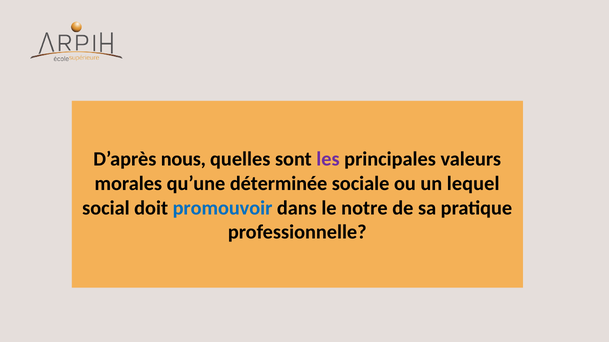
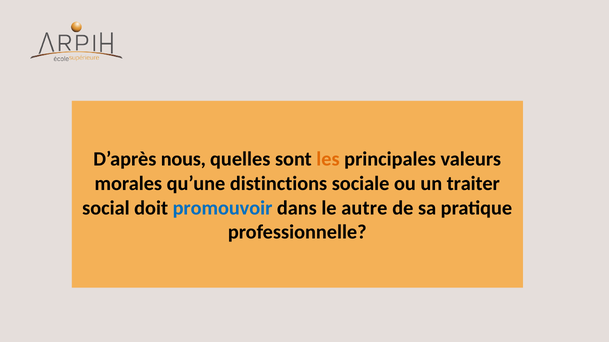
les colour: purple -> orange (328, 159)
déterminée: déterminée -> distinctions (279, 184)
lequel: lequel -> traiter (473, 184)
notre: notre -> autre (364, 208)
